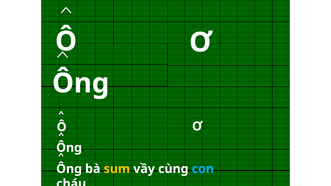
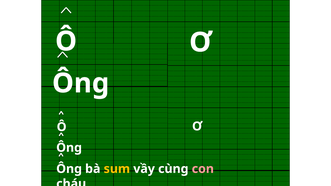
con colour: light blue -> pink (203, 169)
